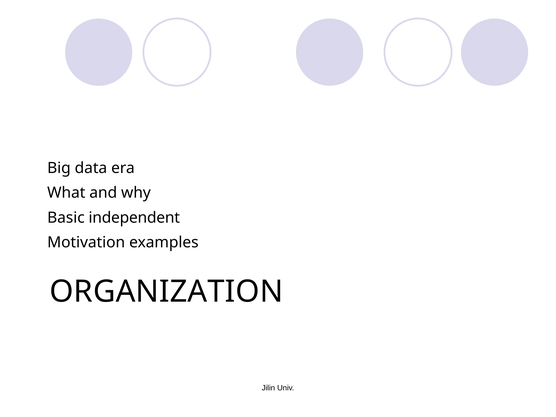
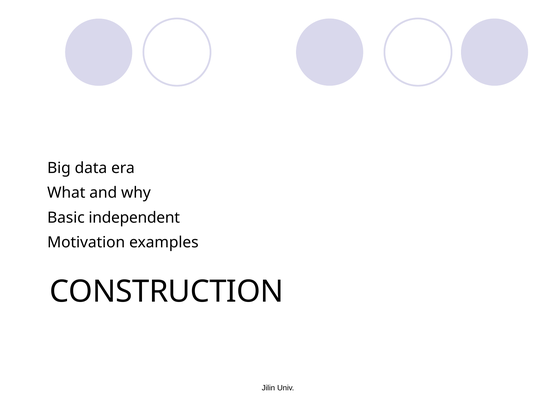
ORGANIZATION: ORGANIZATION -> CONSTRUCTION (167, 291)
